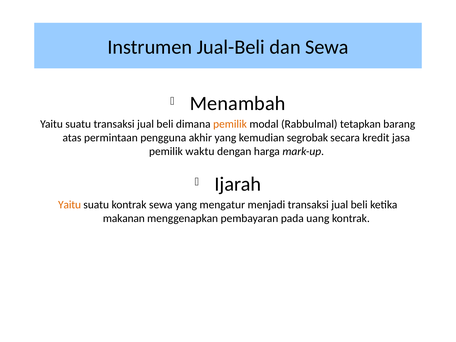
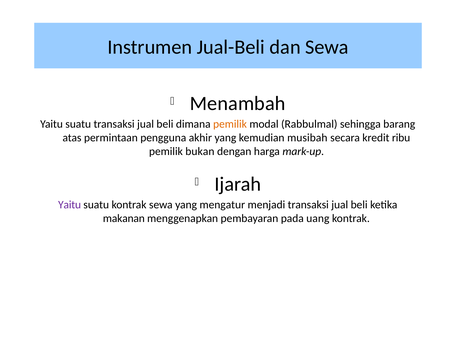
tetapkan: tetapkan -> sehingga (360, 124)
segrobak: segrobak -> musibah (307, 138)
jasa: jasa -> ribu (401, 138)
waktu: waktu -> bukan (200, 152)
Yaitu colour: orange -> purple (70, 205)
